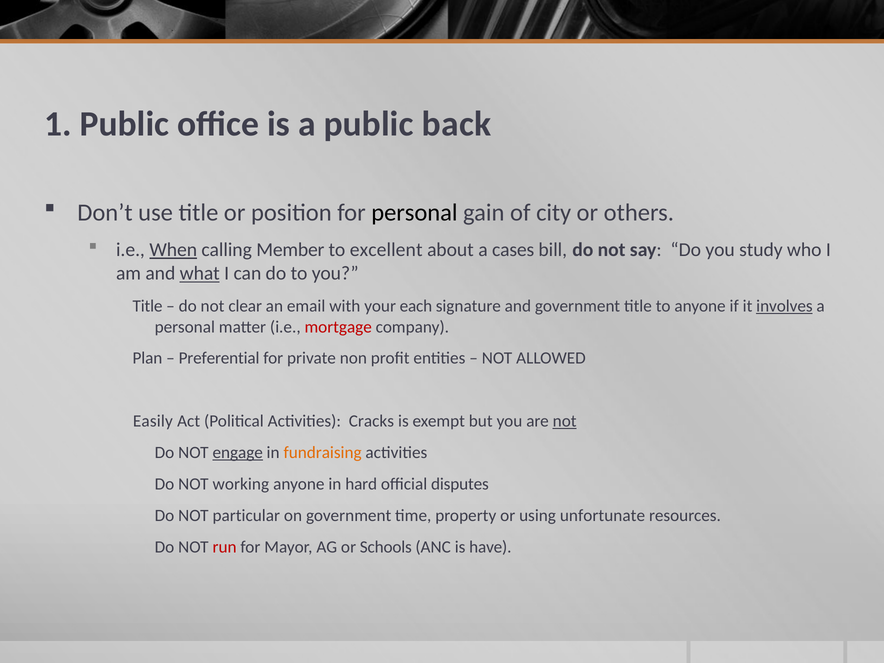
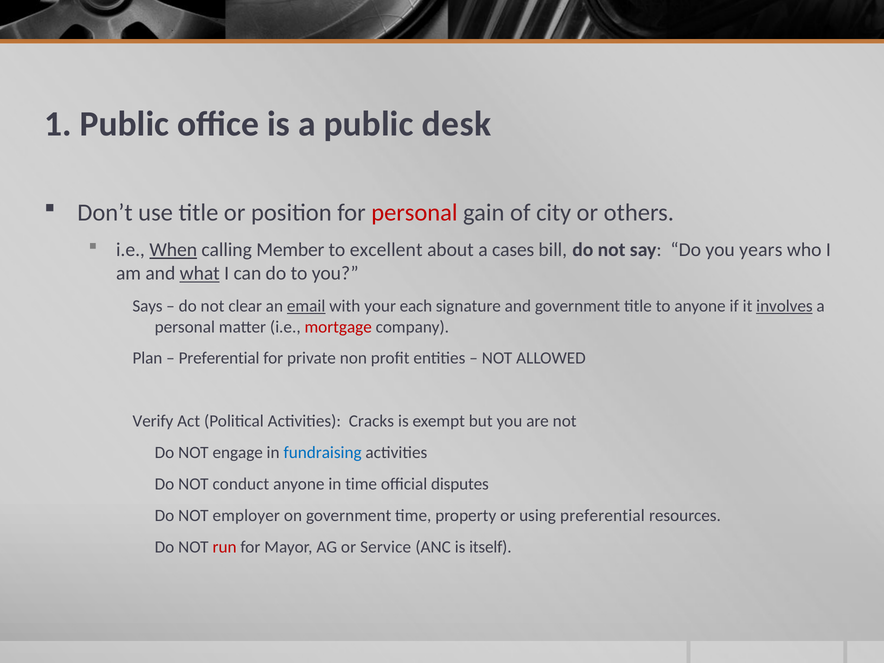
back: back -> desk (457, 124)
personal colour: black -> red (414, 212)
study: study -> years (761, 250)
Title: Title -> Says (148, 306)
email underline: none -> present (306, 306)
Easily: Easily -> Verify (153, 421)
not underline: present -> none (565, 421)
engage underline: present -> none (238, 453)
fundraising colour: orange -> blue (323, 453)
working: working -> conduct (241, 484)
in hard: hard -> time (361, 484)
particular: particular -> employer (246, 516)
using unfortunate: unfortunate -> preferential (602, 516)
Schools: Schools -> Service (386, 547)
have: have -> itself (490, 547)
